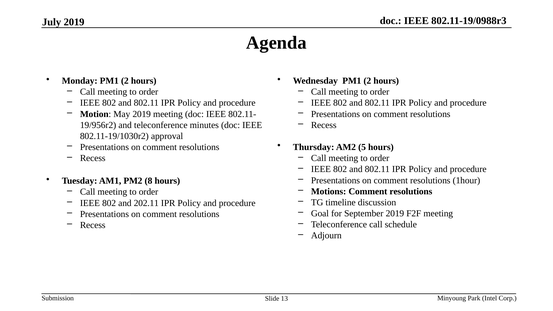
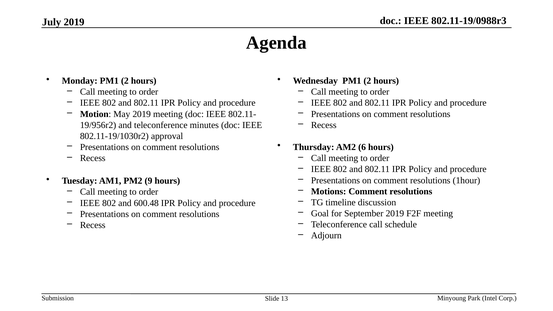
5: 5 -> 6 (362, 147)
8: 8 -> 9 (148, 181)
202.11: 202.11 -> 600.48 (146, 203)
